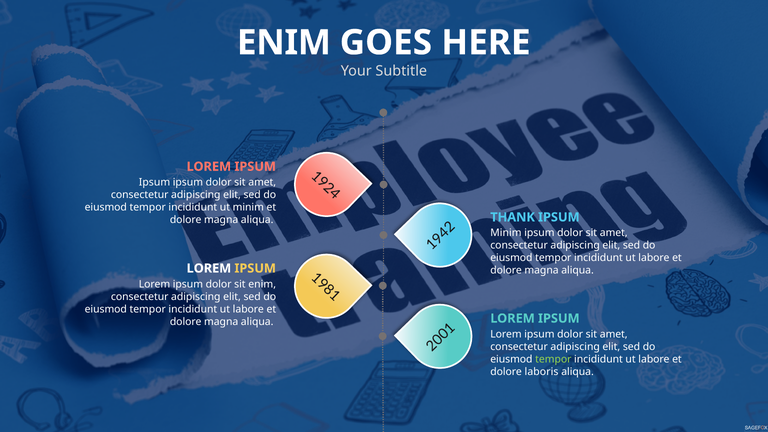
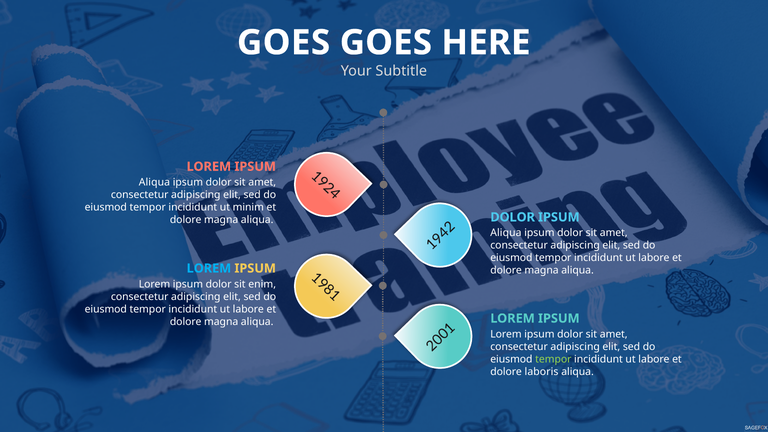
ENIM: ENIM -> GOES (284, 43)
Ipsum: Ipsum -> Aliqua (154, 182)
THANK: THANK -> DOLOR (513, 217)
Minim: Minim -> Aliqua (506, 233)
LOREM colour: white -> light blue (209, 268)
